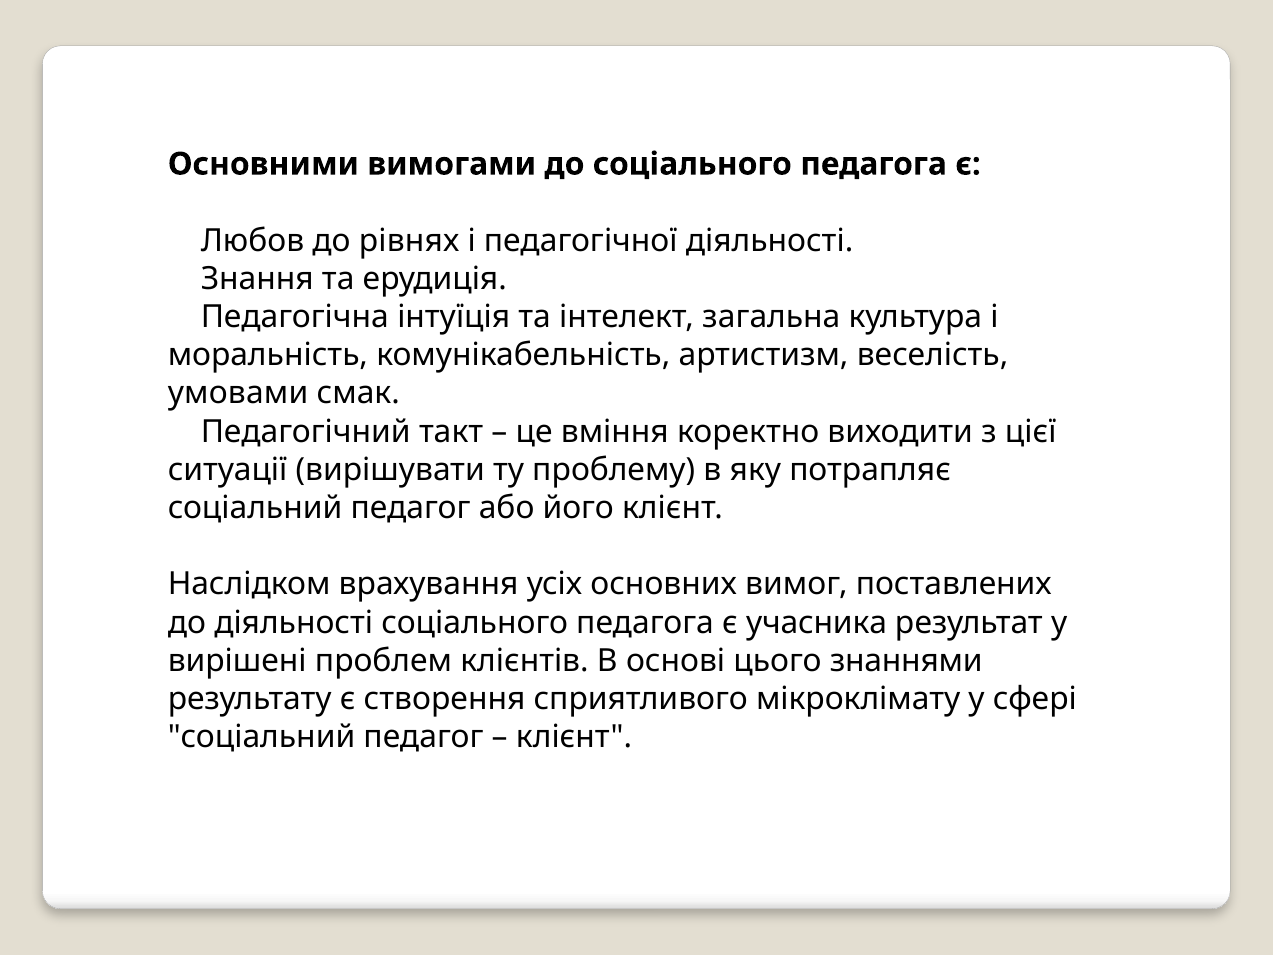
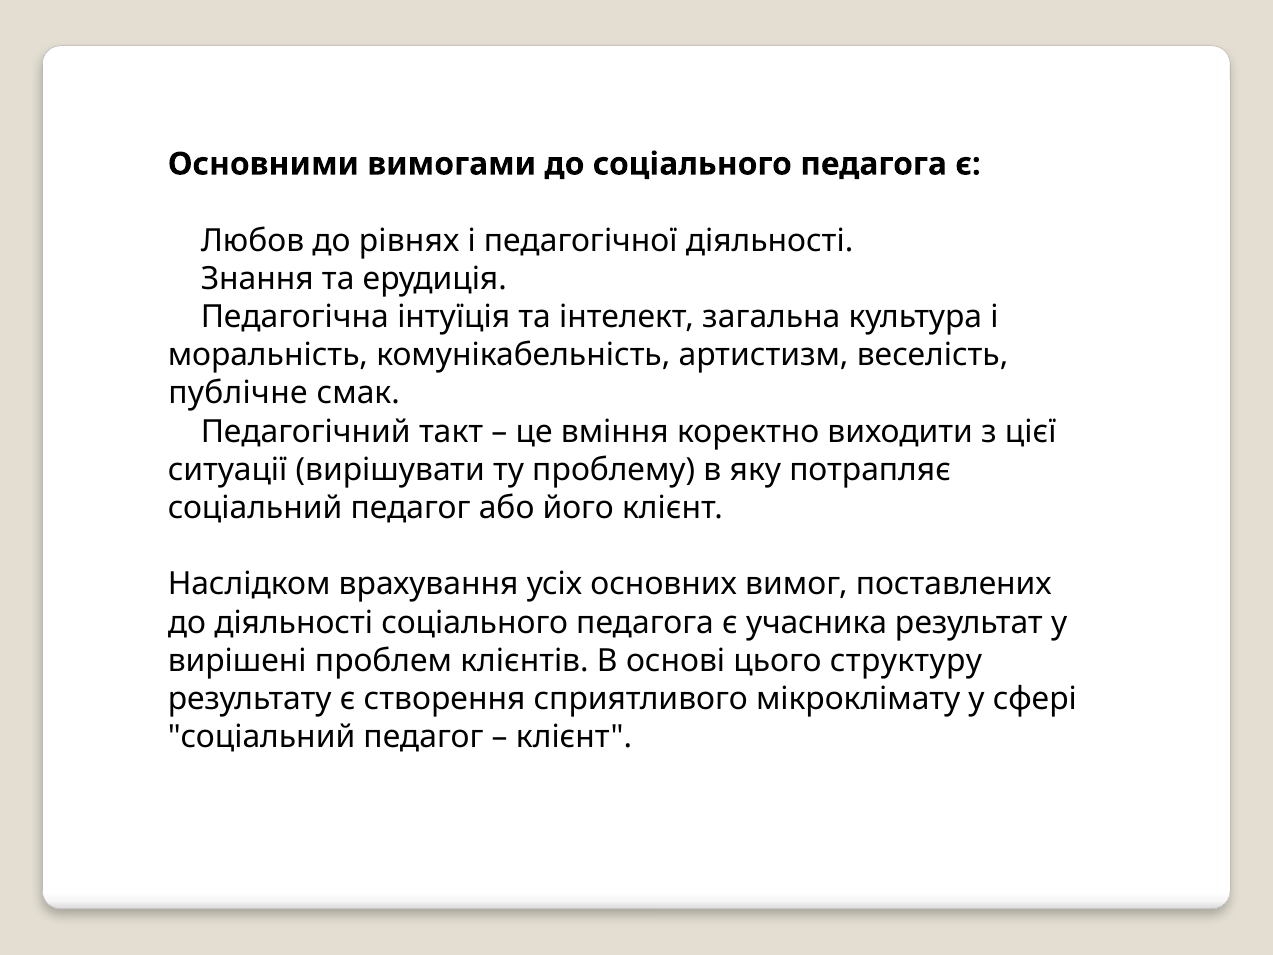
умовами: умовами -> публічне (238, 393)
знаннями: знаннями -> структуру (906, 661)
